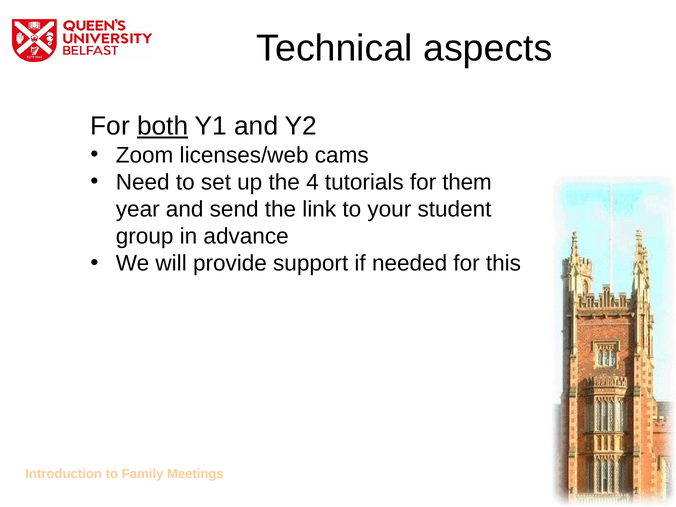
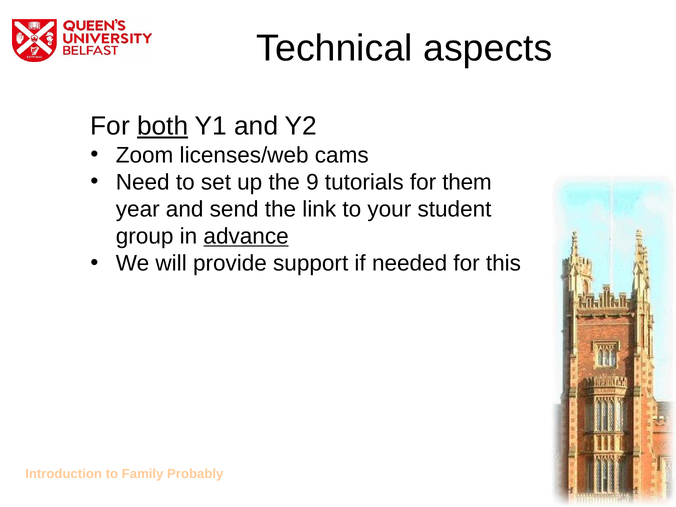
4: 4 -> 9 (312, 182)
advance underline: none -> present (246, 236)
Meetings: Meetings -> Probably (195, 474)
